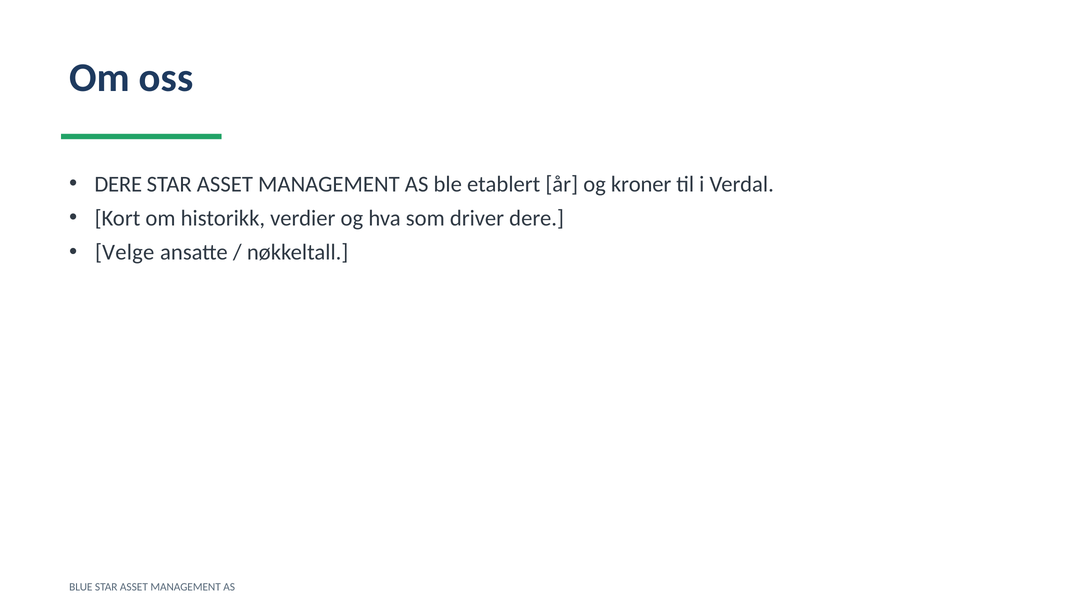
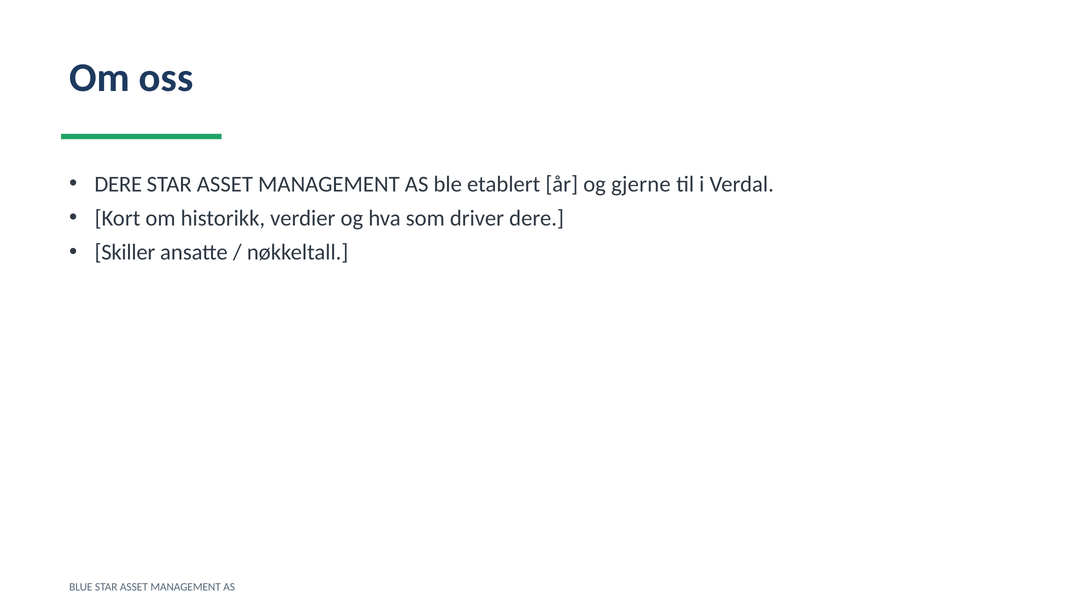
kroner: kroner -> gjerne (641, 184)
Velge: Velge -> Skiller (125, 252)
